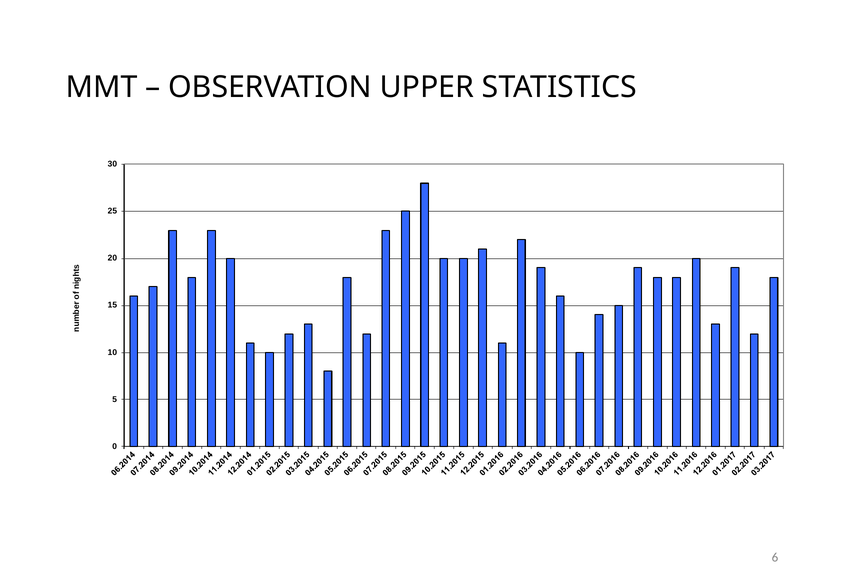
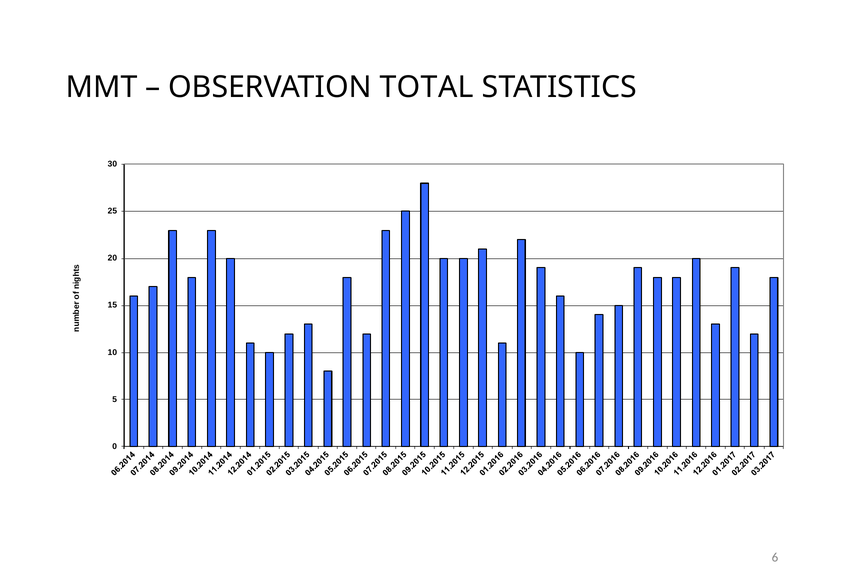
UPPER: UPPER -> TOTAL (427, 87)
